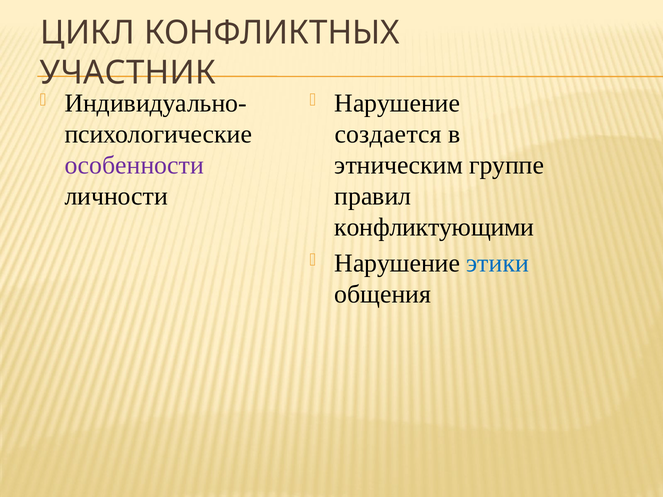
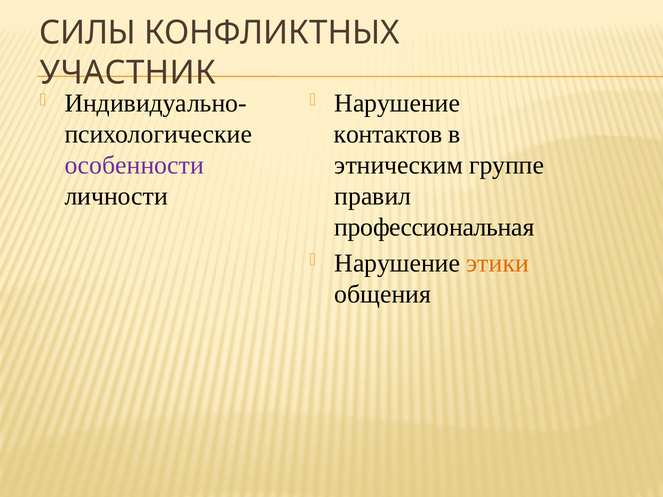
ЦИКЛ: ЦИКЛ -> СИЛЫ (88, 33)
создается: создается -> контактов (388, 134)
конфликтующими: конфликтующими -> профессиональная (434, 227)
этики colour: blue -> orange (498, 263)
